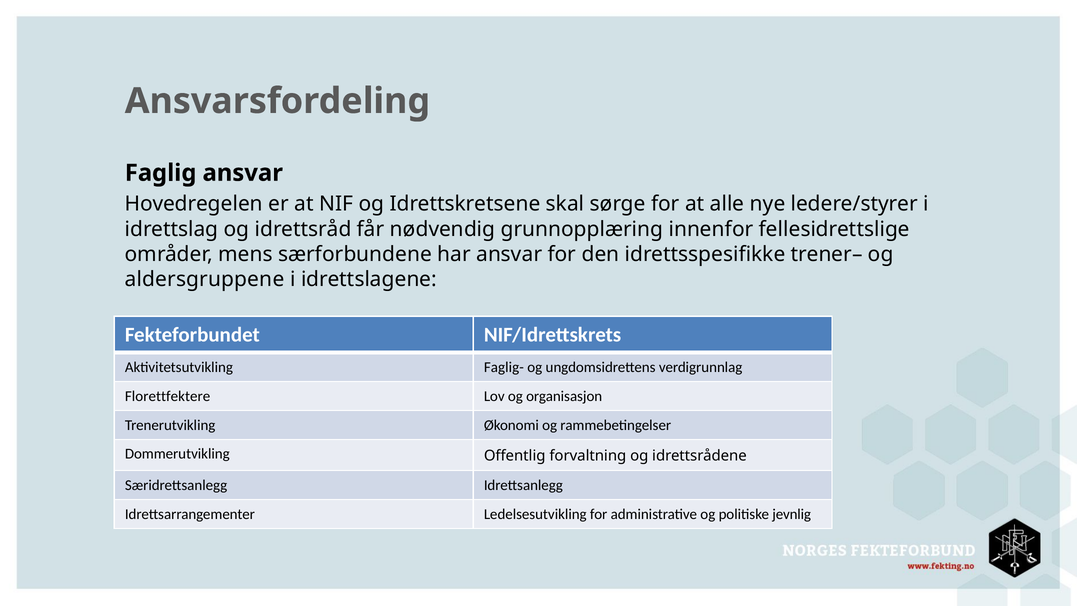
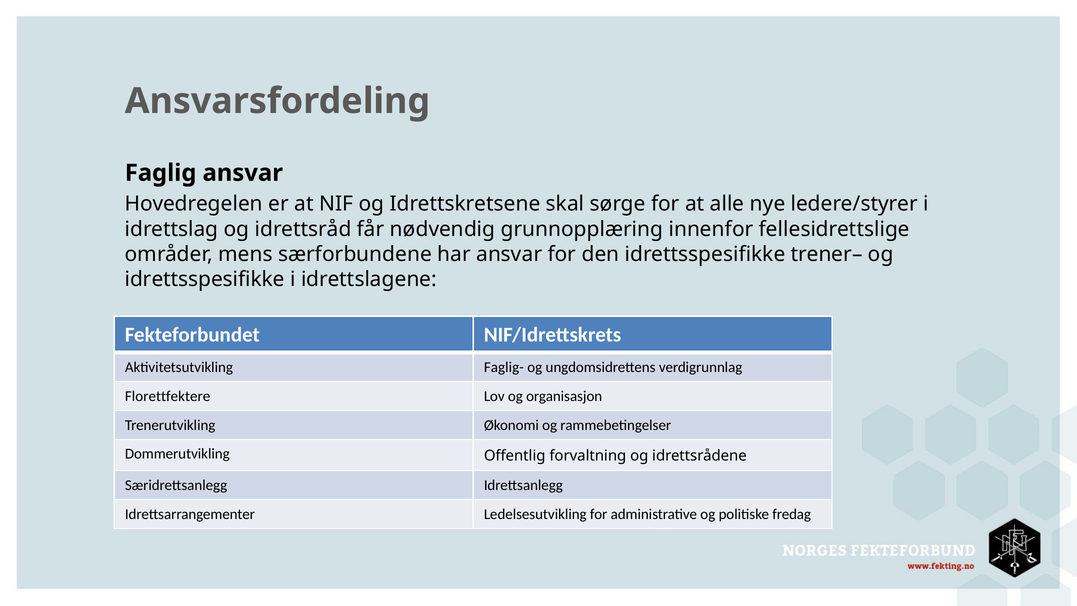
aldersgruppene: aldersgruppene -> idrettsspesifikke (205, 279)
jevnlig: jevnlig -> fredag (792, 514)
